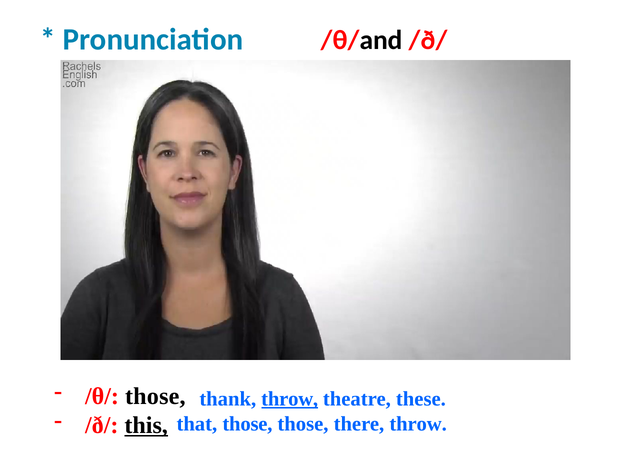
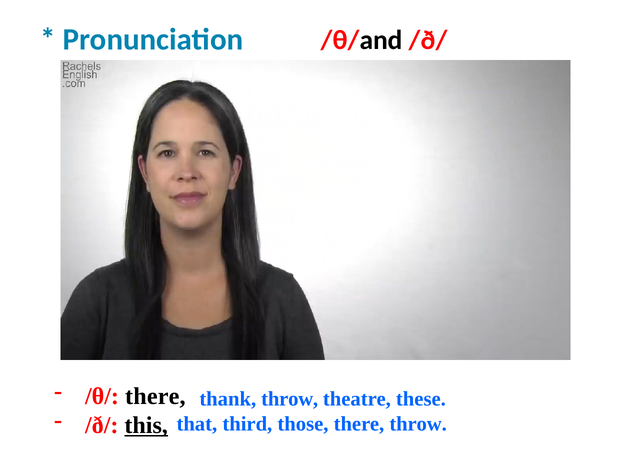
/θ/ those: those -> there (155, 396)
throw underline: present -> none (290, 399)
that those: those -> third (247, 424)
